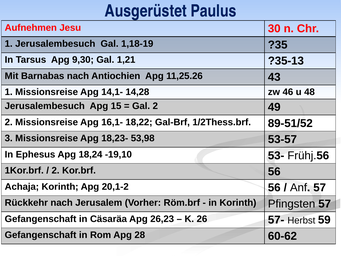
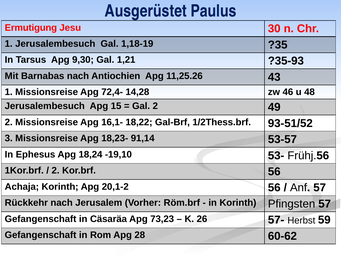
Aufnehmen: Aufnehmen -> Ermutigung (31, 28)
?35-13: ?35-13 -> ?35-93 (286, 61)
14,1-: 14,1- -> 72,4- (112, 92)
89-51/52: 89-51/52 -> 93-51/52 (290, 123)
53,98: 53,98 -> 91,14 (143, 138)
26,23: 26,23 -> 73,23 (162, 219)
